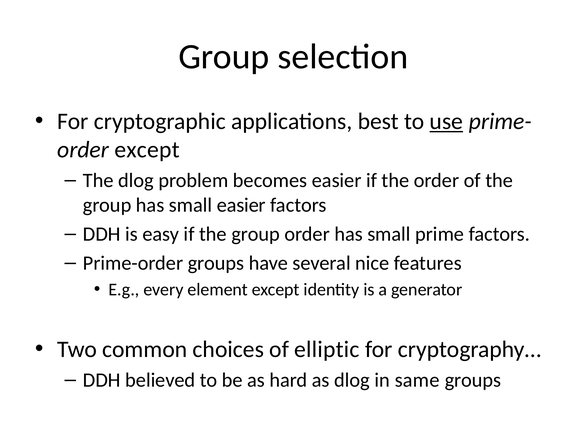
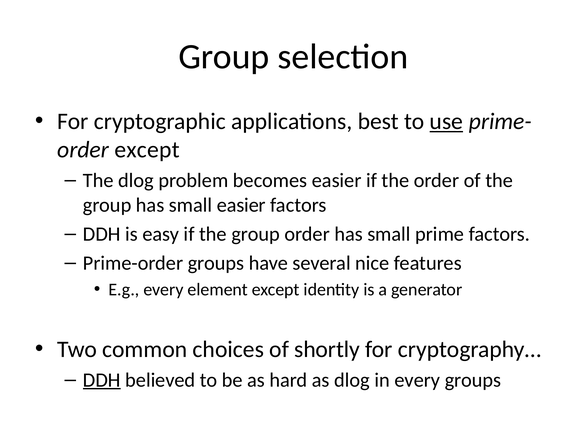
elliptic: elliptic -> shortly (327, 349)
DDH underline: none -> present (102, 380)
in same: same -> every (417, 380)
